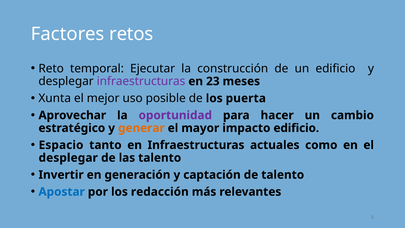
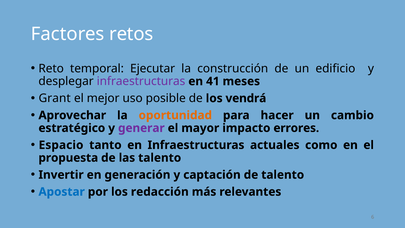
23: 23 -> 41 (213, 81)
Xunta: Xunta -> Grant (55, 98)
puerta: puerta -> vendrá (246, 98)
oportunidad colour: purple -> orange (175, 115)
generar colour: orange -> purple (141, 128)
impacto edificio: edificio -> errores (296, 128)
desplegar: desplegar -> propuesta (68, 158)
